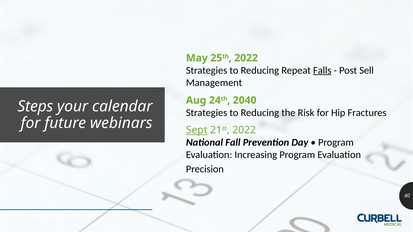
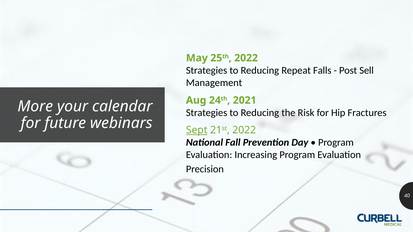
Falls underline: present -> none (322, 70)
2040: 2040 -> 2021 (245, 100)
Steps: Steps -> More (35, 107)
